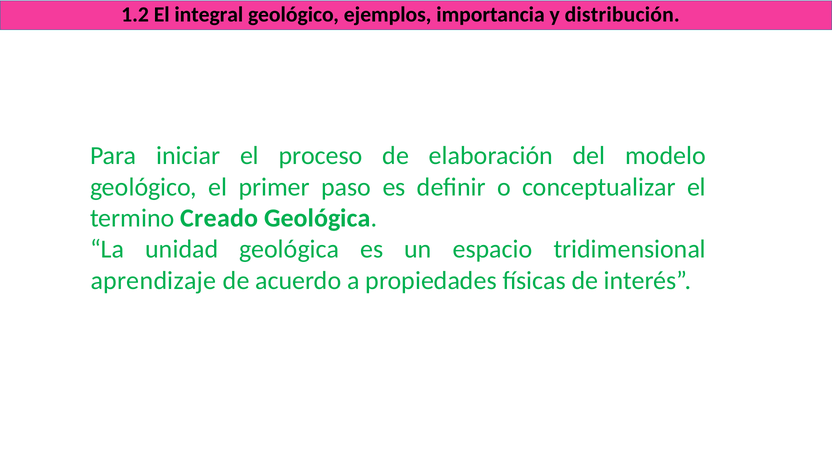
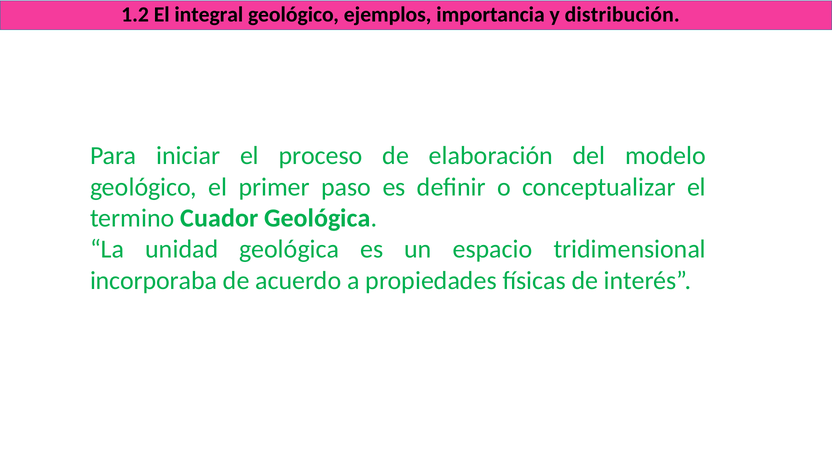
Creado: Creado -> Cuador (219, 218)
aprendizaje: aprendizaje -> incorporaba (154, 281)
